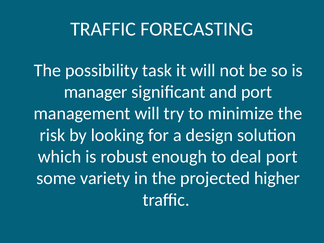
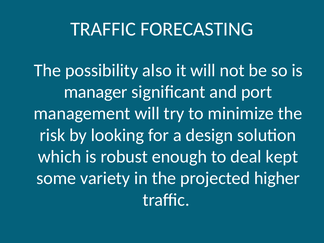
task: task -> also (157, 70)
deal port: port -> kept (282, 157)
